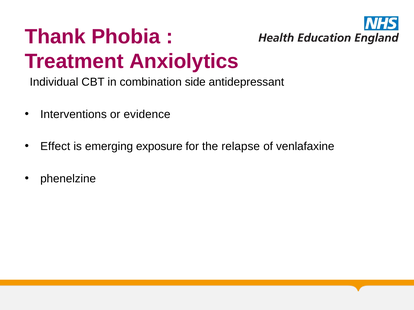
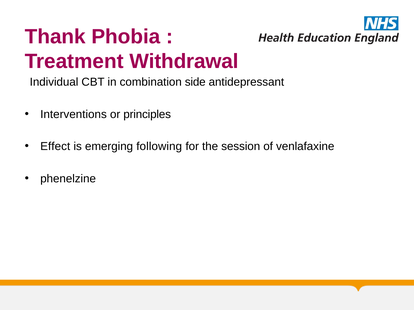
Anxiolytics: Anxiolytics -> Withdrawal (184, 61)
evidence: evidence -> principles (147, 114)
exposure: exposure -> following (159, 147)
relapse: relapse -> session (241, 147)
